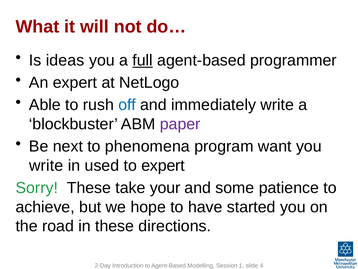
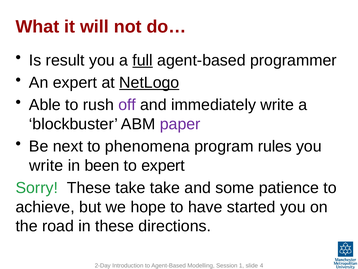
ideas: ideas -> result (65, 60)
NetLogo underline: none -> present (149, 82)
off colour: blue -> purple (127, 105)
want: want -> rules (275, 146)
used: used -> been (102, 165)
take your: your -> take (165, 188)
